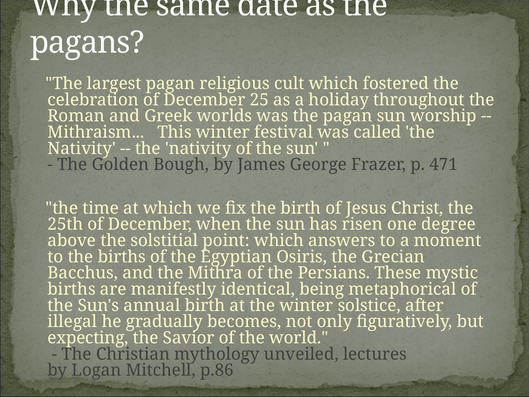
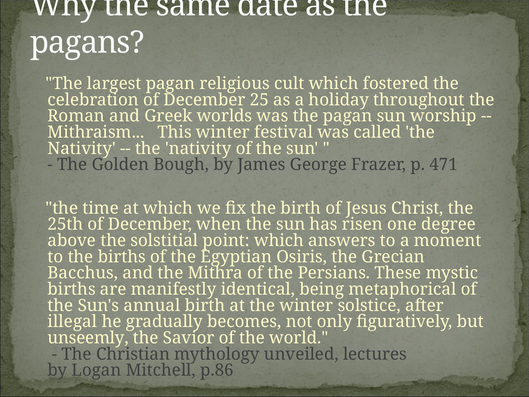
expecting: expecting -> unseemly (88, 338)
